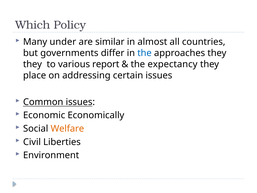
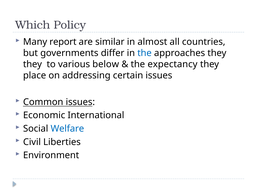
under: under -> report (63, 42)
report: report -> below (106, 64)
Economically: Economically -> International (96, 115)
Welfare colour: orange -> blue (67, 128)
